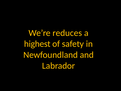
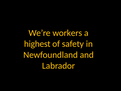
reduces: reduces -> workers (67, 33)
